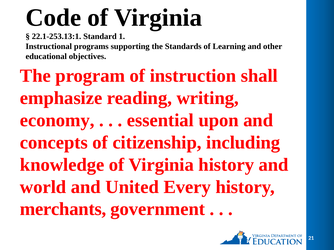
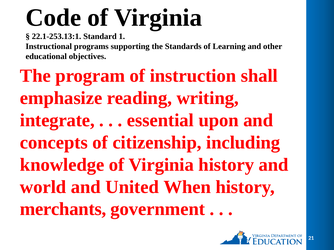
economy: economy -> integrate (57, 121)
Every: Every -> When (187, 187)
